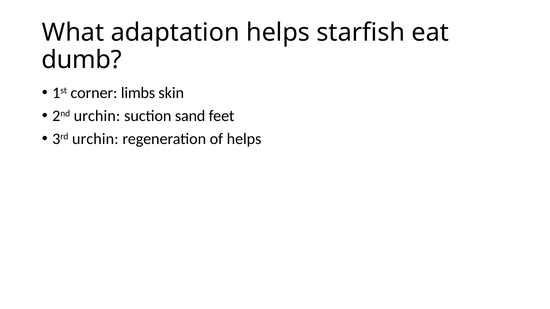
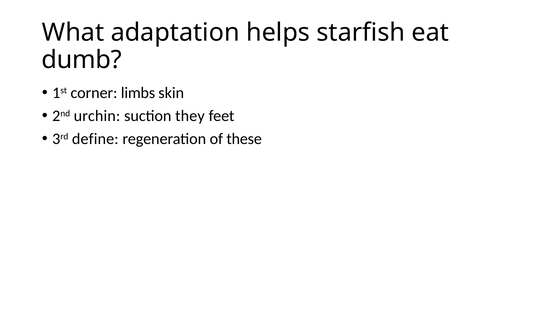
sand: sand -> they (190, 116)
3rd urchin: urchin -> define (95, 139)
of helps: helps -> these (244, 139)
